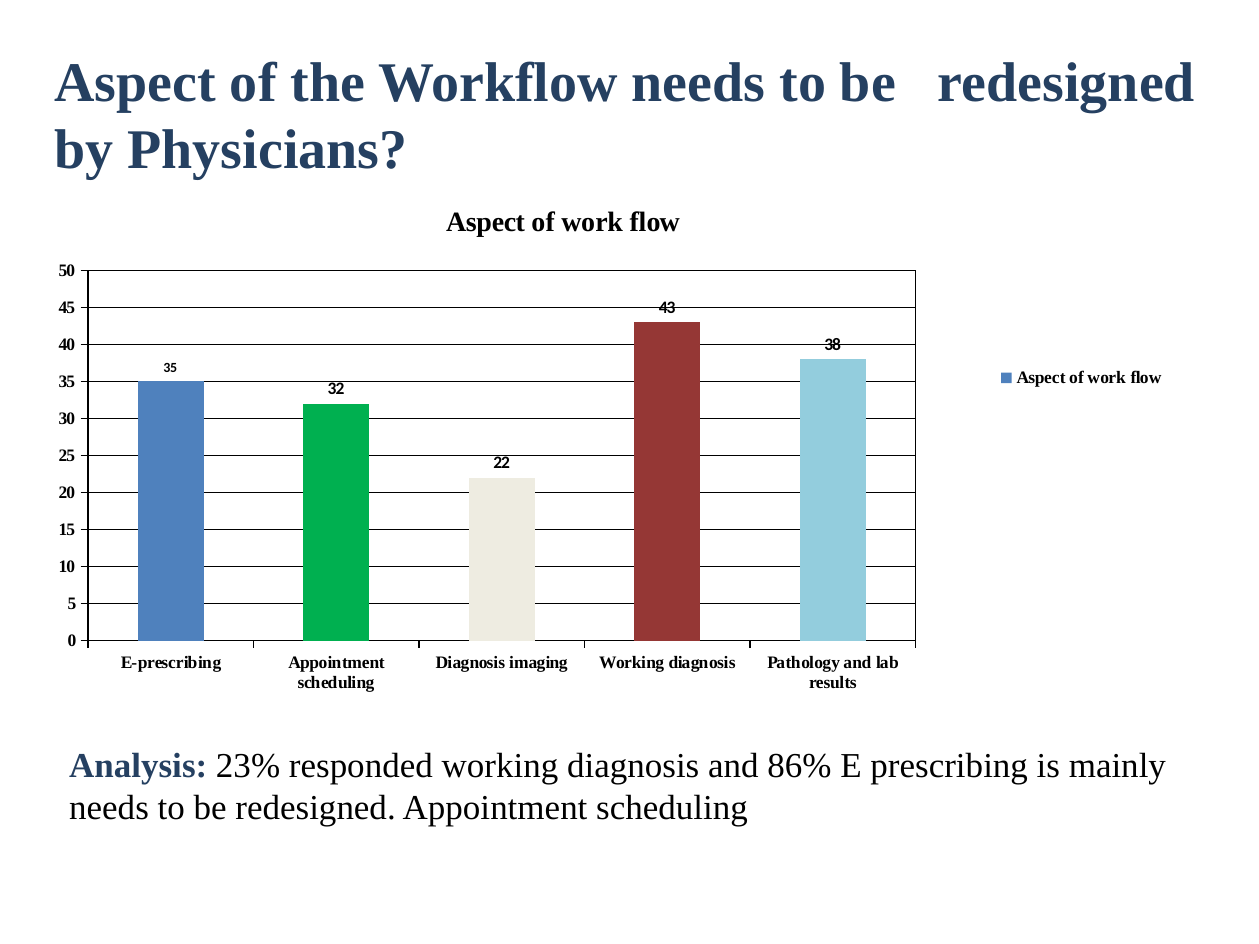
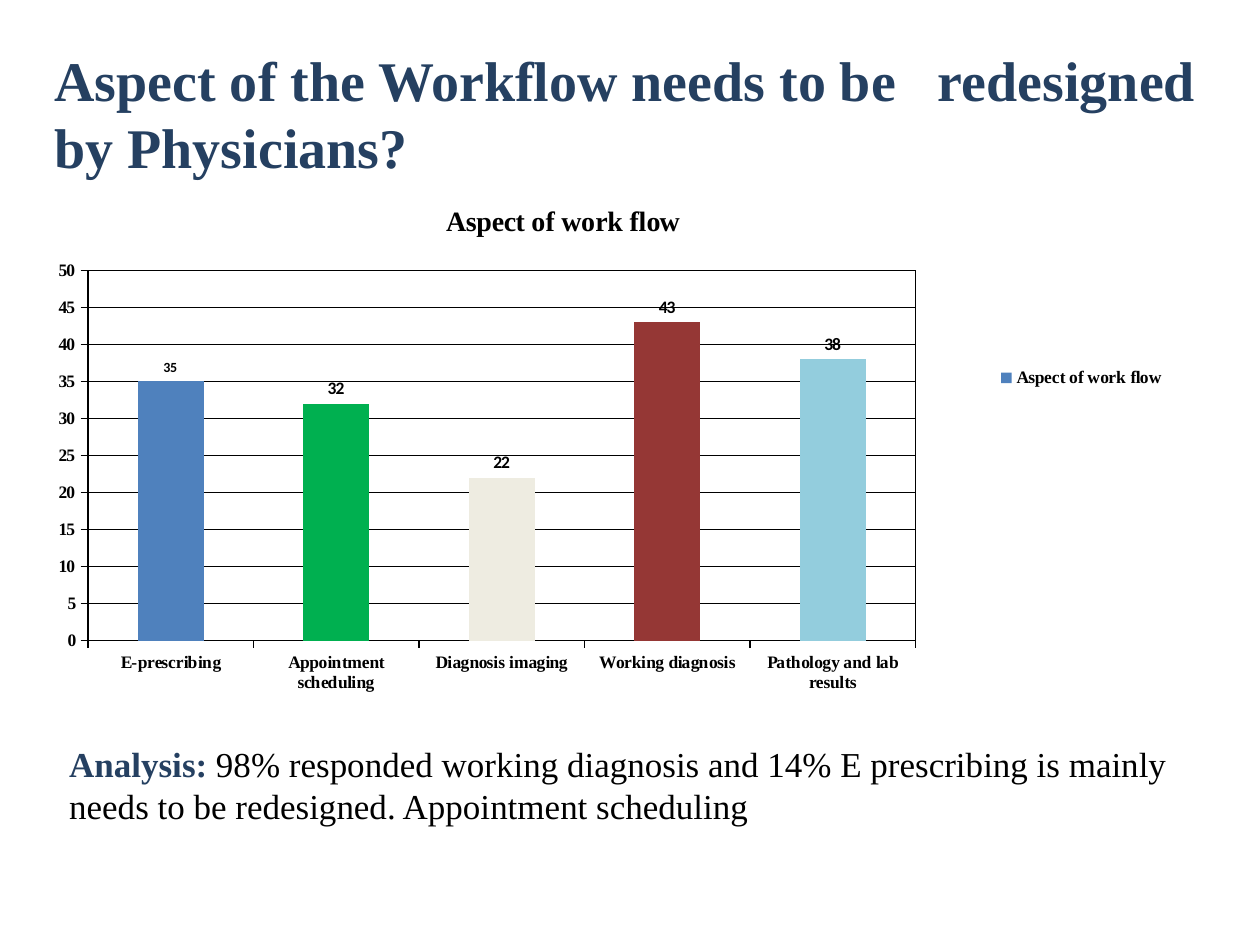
23%: 23% -> 98% (248, 766)
86%: 86% -> 14% (799, 766)
